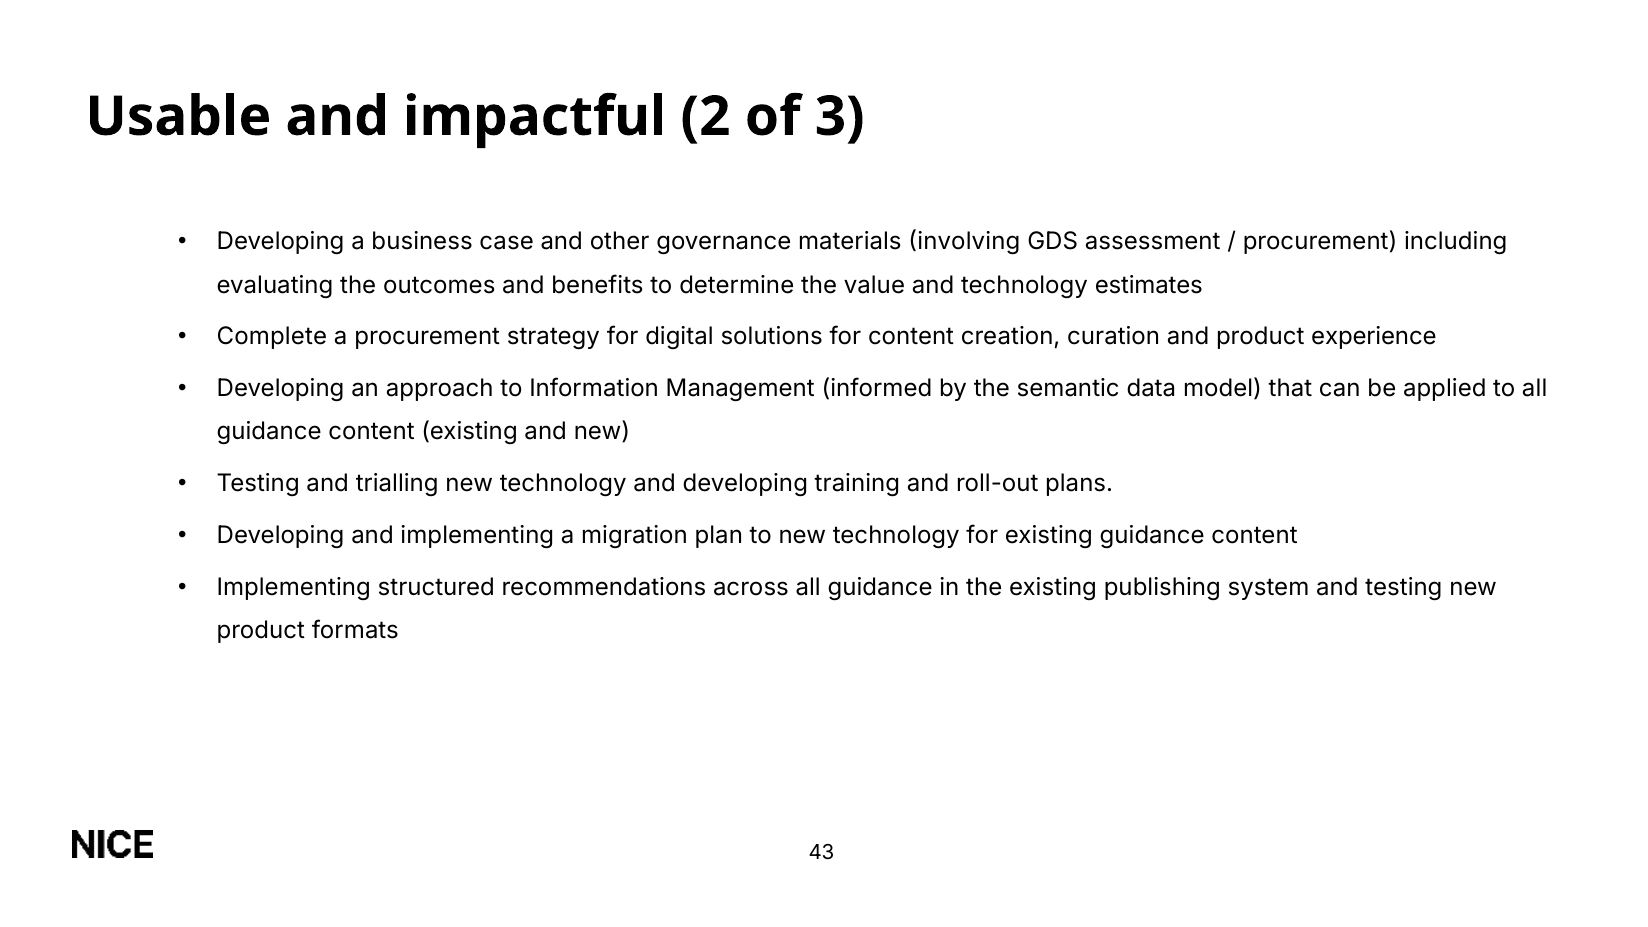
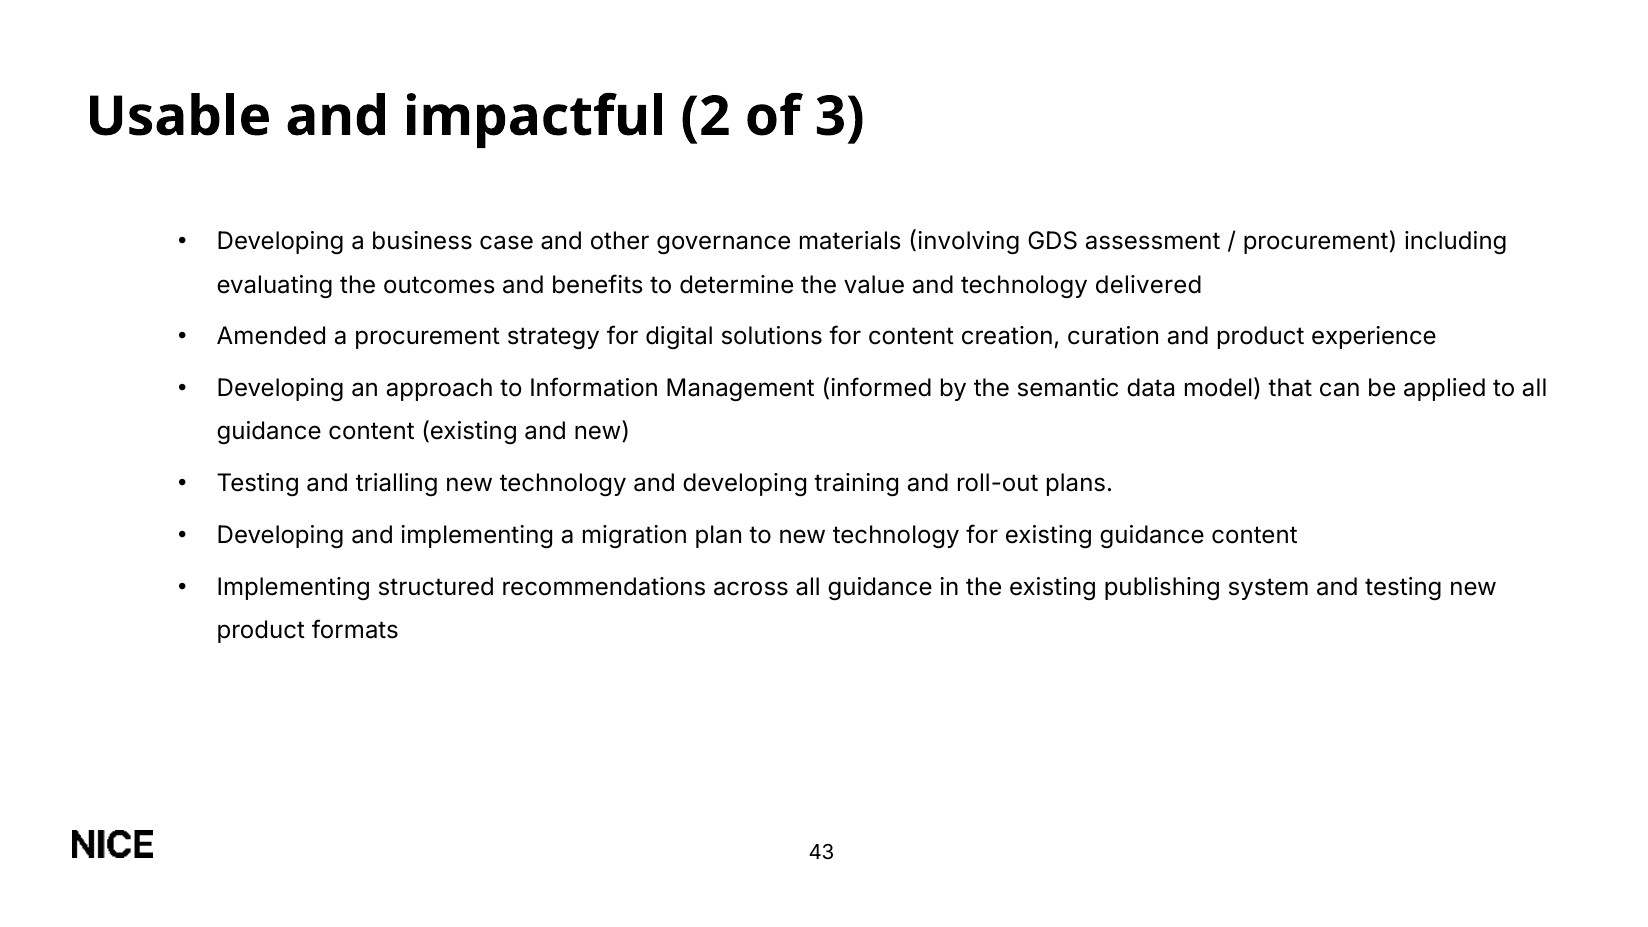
estimates: estimates -> delivered (1149, 285)
Complete: Complete -> Amended (272, 337)
